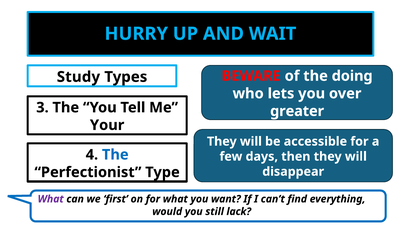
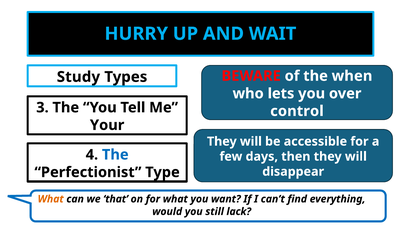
doing: doing -> when (352, 76)
greater: greater -> control (297, 111)
What colour: purple -> orange (51, 199)
first: first -> that (116, 199)
